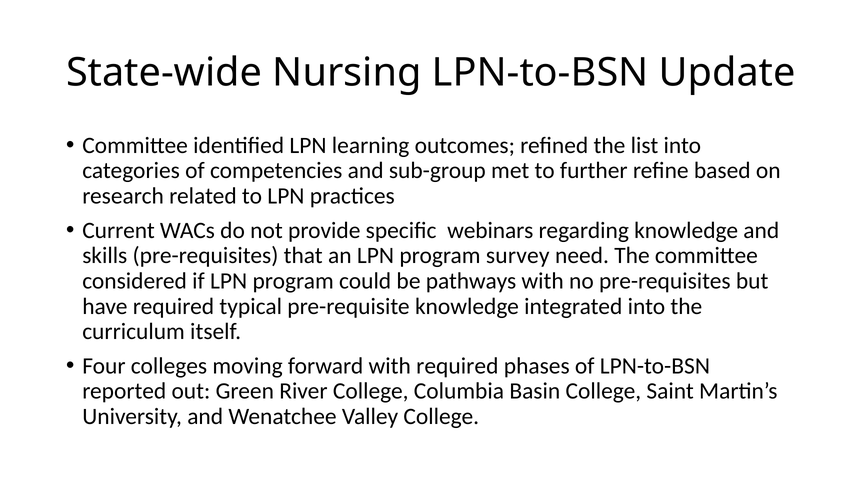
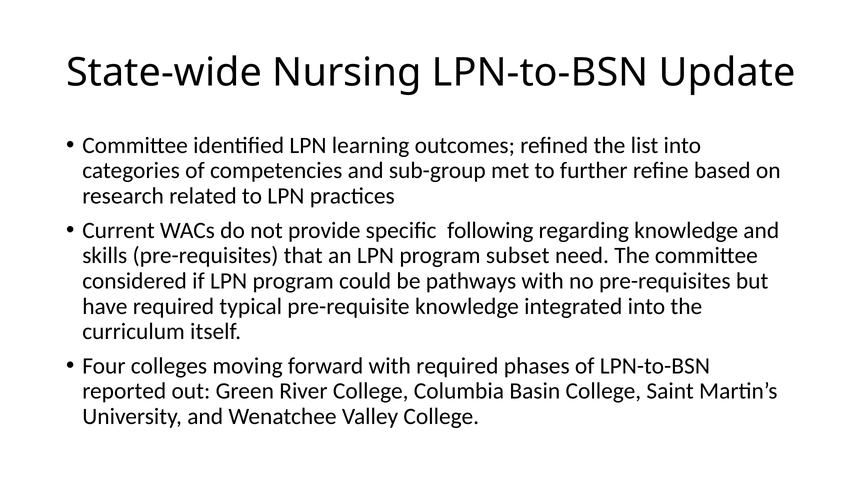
webinars: webinars -> following (490, 230)
survey: survey -> subset (518, 256)
